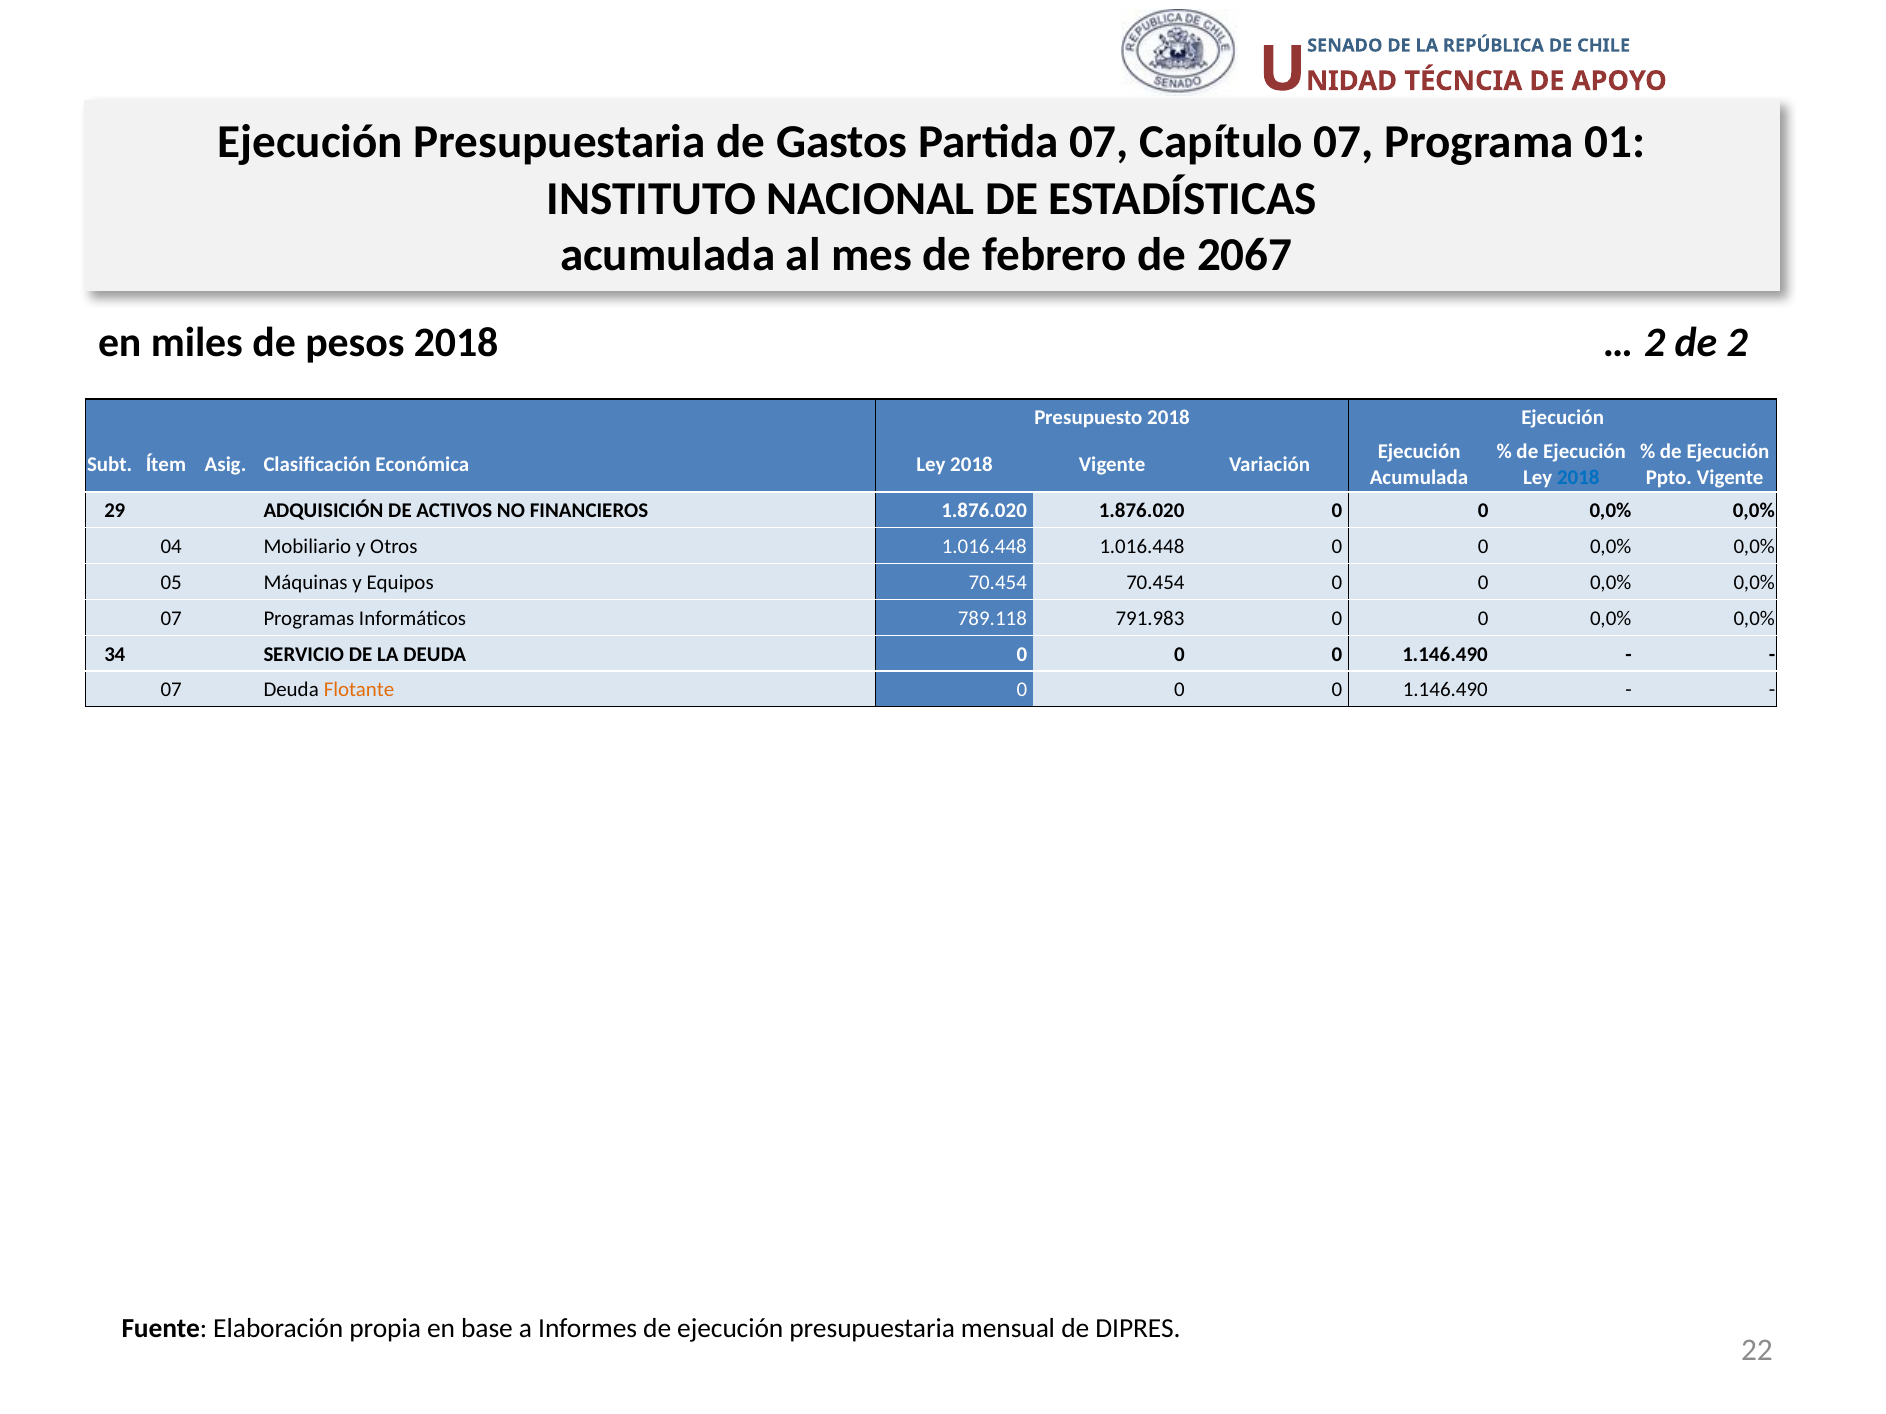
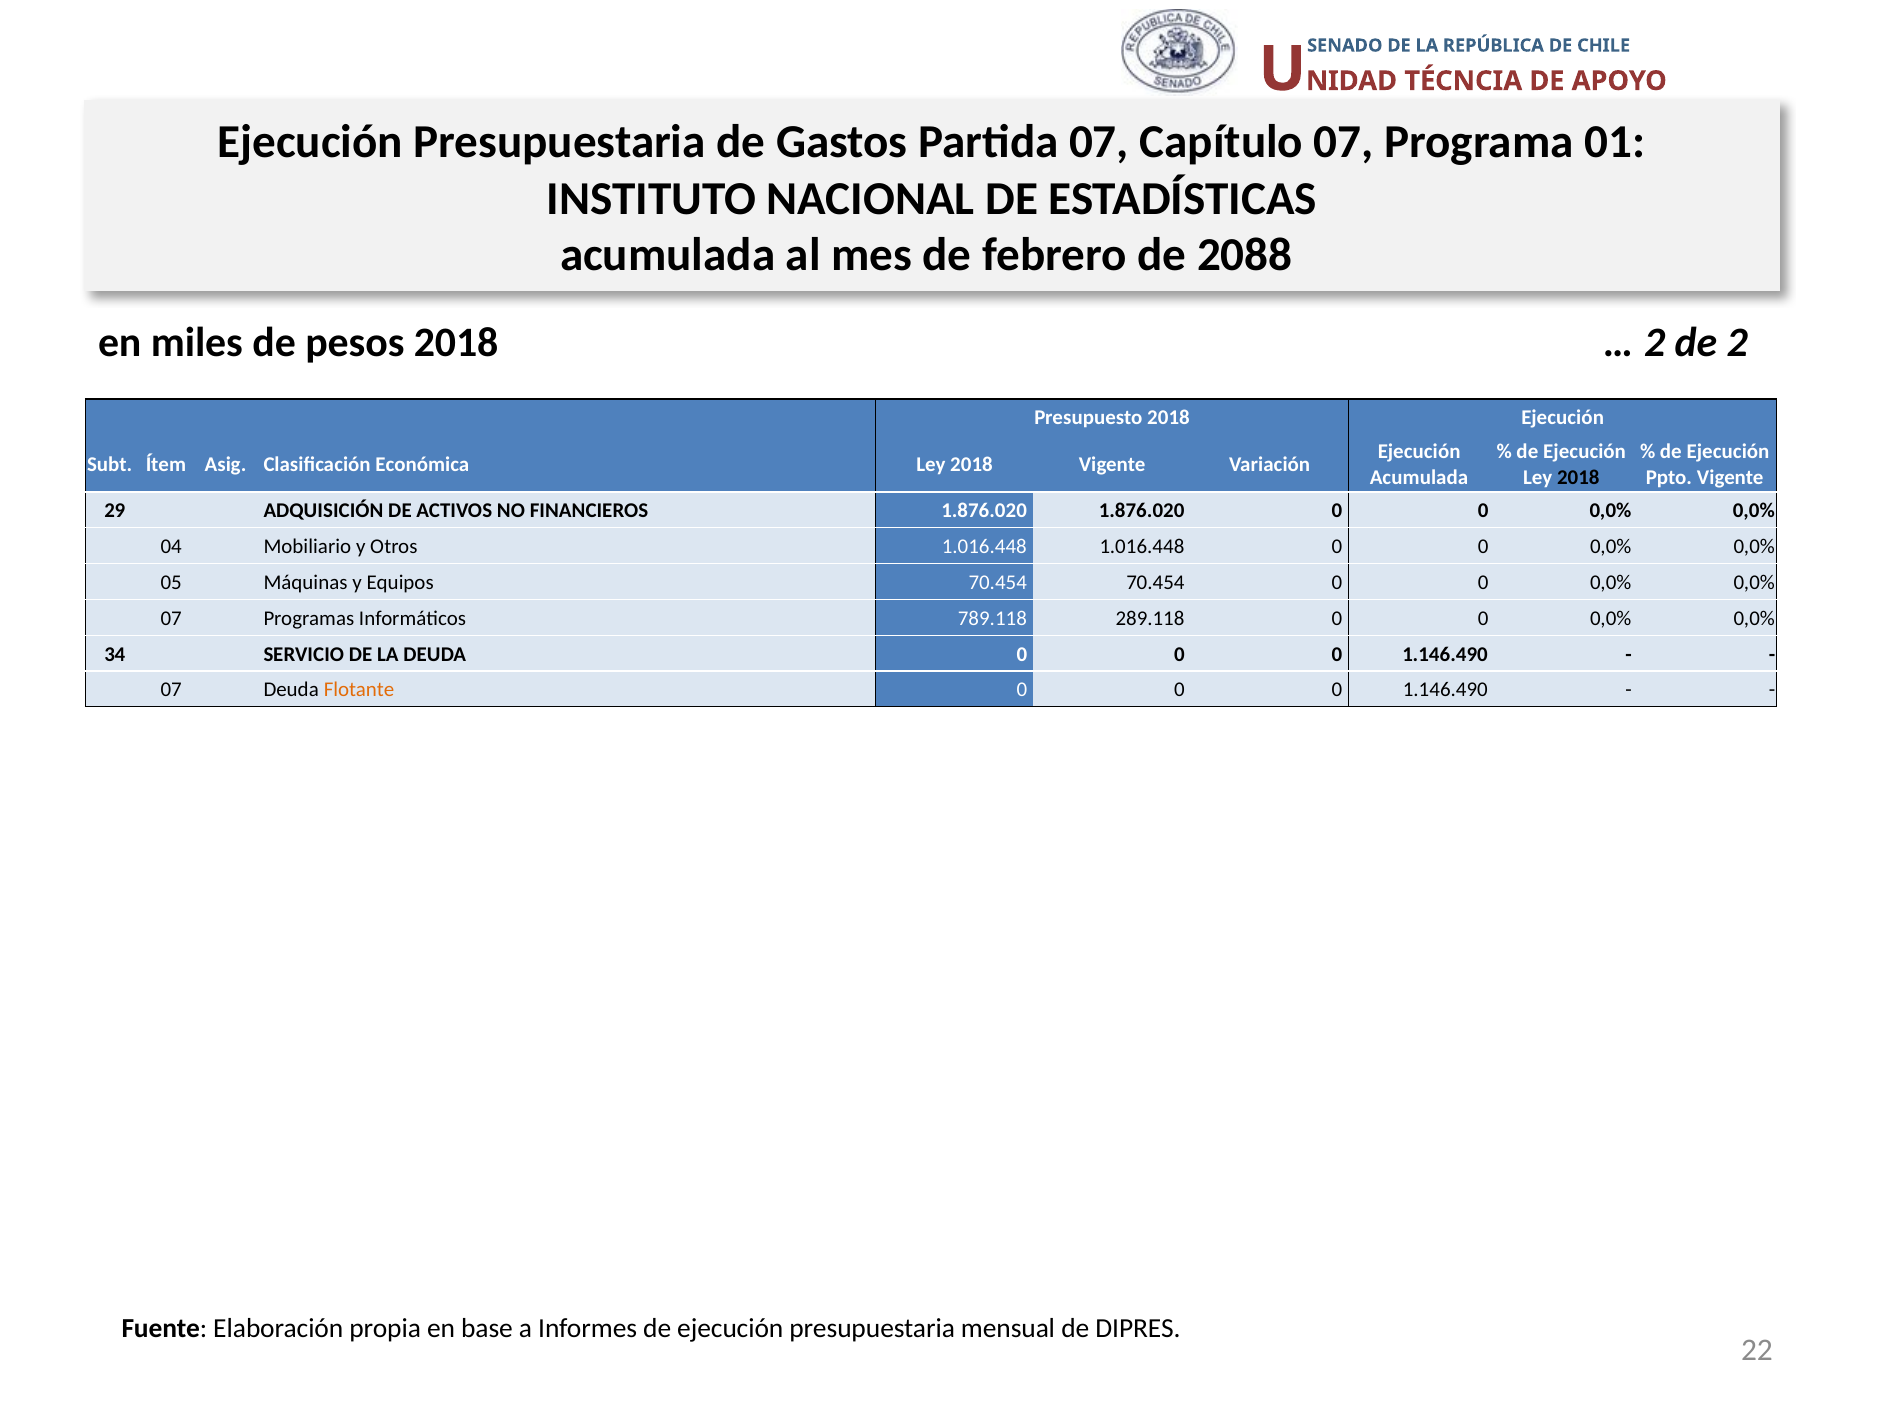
2067: 2067 -> 2088 (1245, 255)
2018 colour: blue -> black (1578, 478)
791.983: 791.983 -> 289.118 (1150, 619)
